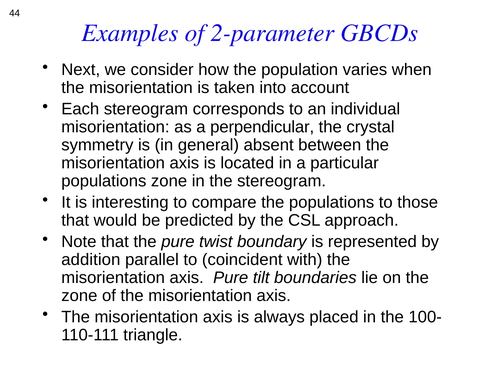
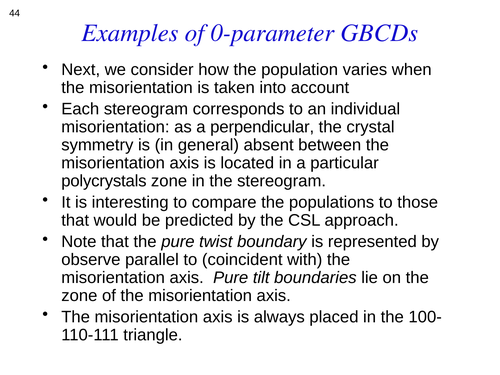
2-parameter: 2-parameter -> 0-parameter (272, 33)
populations: populations -> polycrystals (104, 181)
addition: addition -> observe (91, 260)
